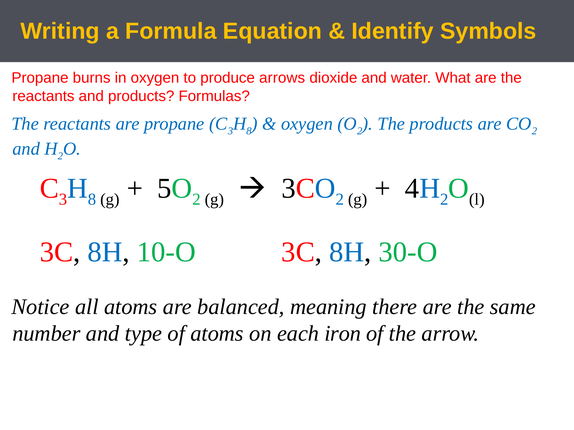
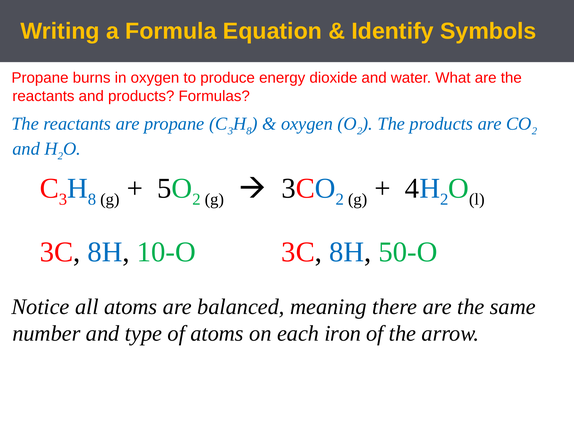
arrows: arrows -> energy (282, 78)
30-O: 30-O -> 50-O (408, 252)
